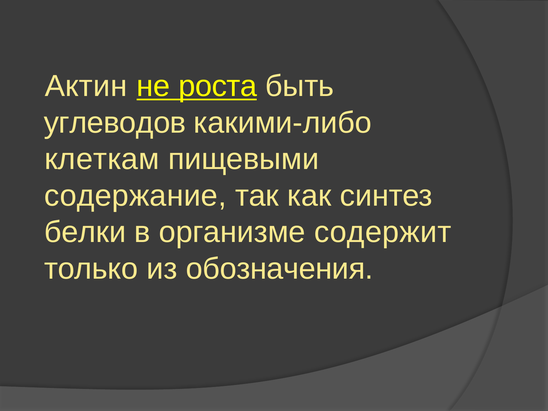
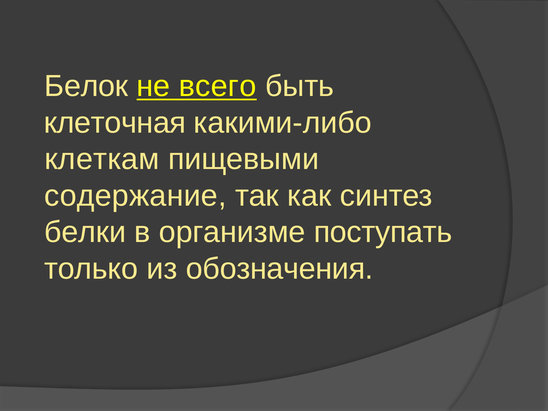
Актин: Актин -> Белок (86, 86)
роста: роста -> всего (218, 86)
углеводов: углеводов -> клеточная (115, 123)
содержит: содержит -> поступать (383, 232)
